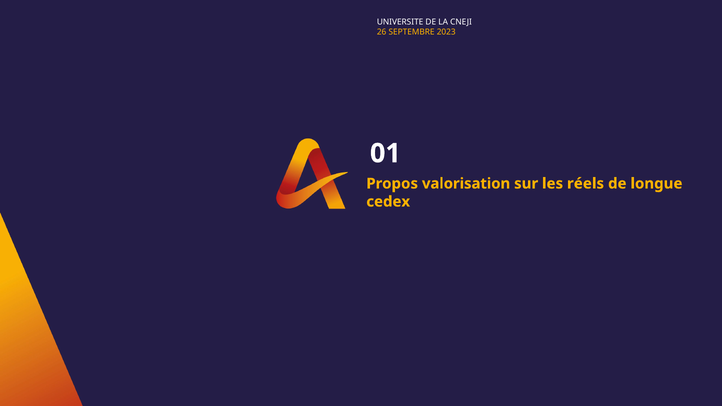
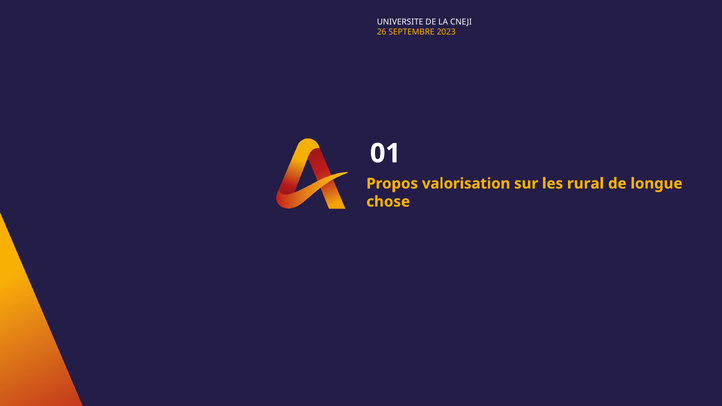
réels: réels -> rural (586, 184)
cedex: cedex -> chose (388, 202)
